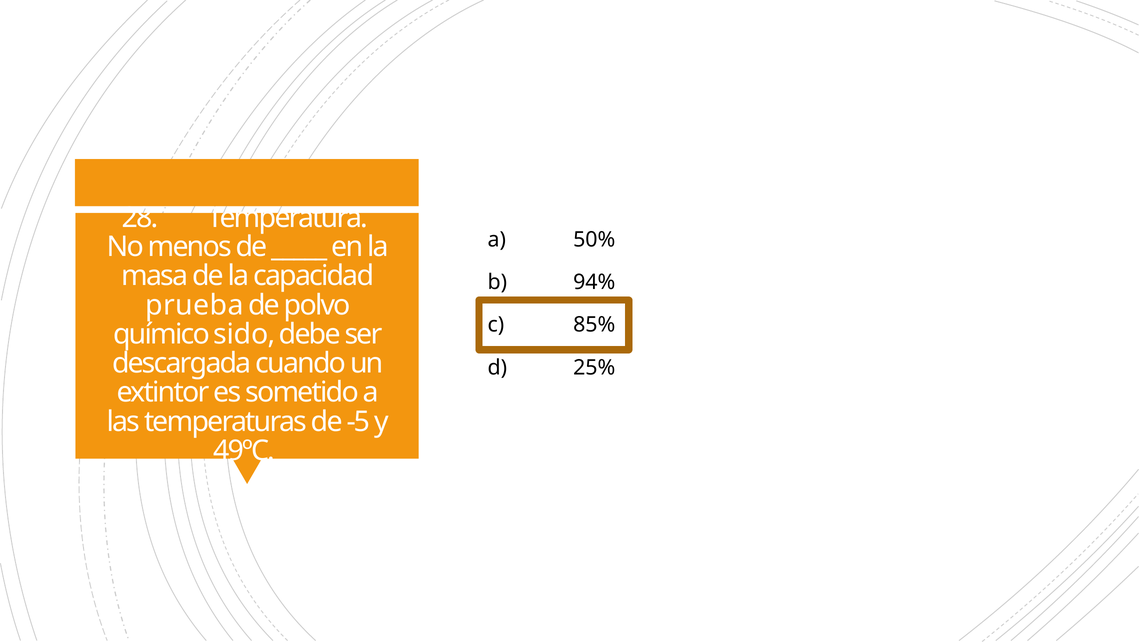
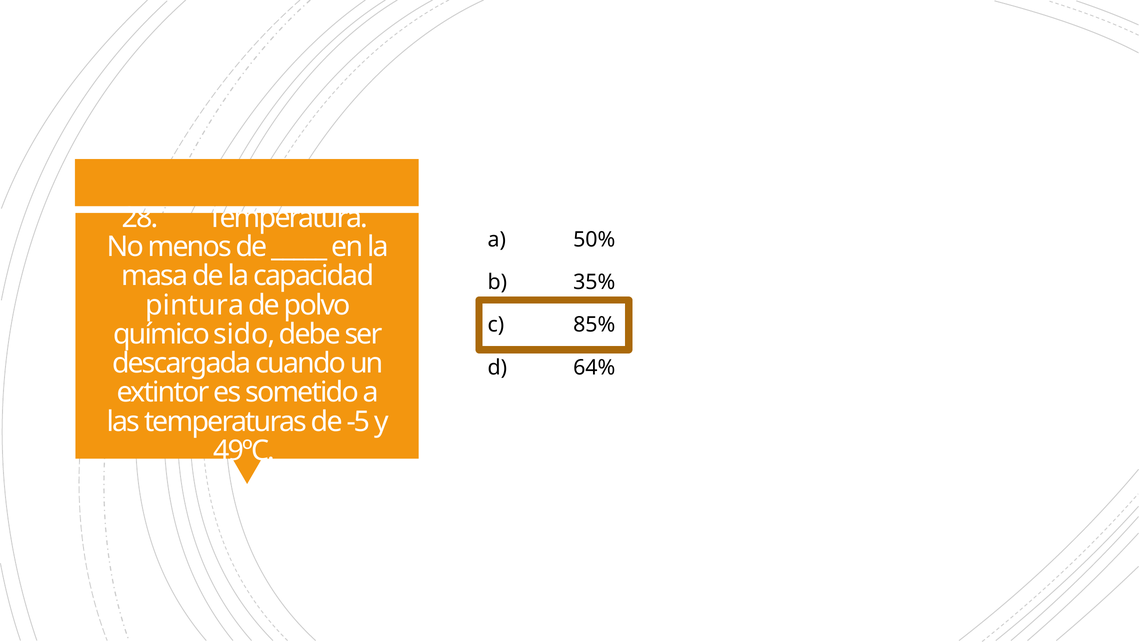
94%: 94% -> 35% (594, 282)
prueba: prueba -> pintura (195, 305)
25%: 25% -> 64% (594, 367)
